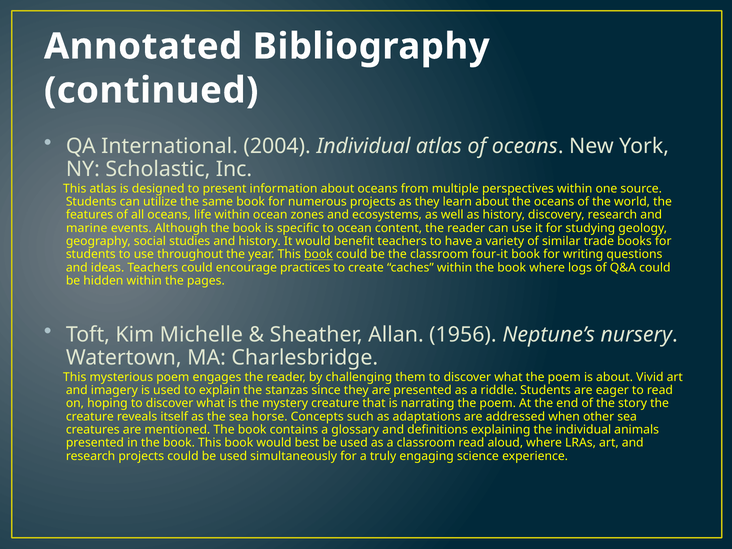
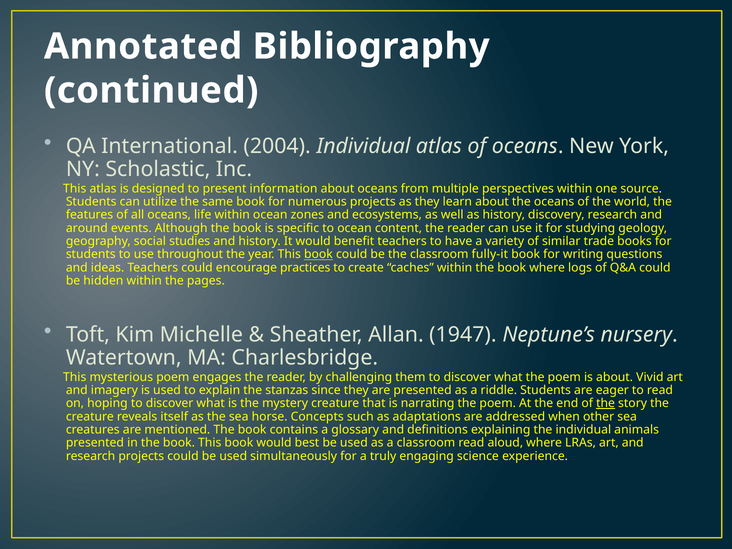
marine: marine -> around (87, 228)
four-it: four-it -> fully-it (490, 254)
1956: 1956 -> 1947 (463, 334)
the underline: none -> present (606, 403)
